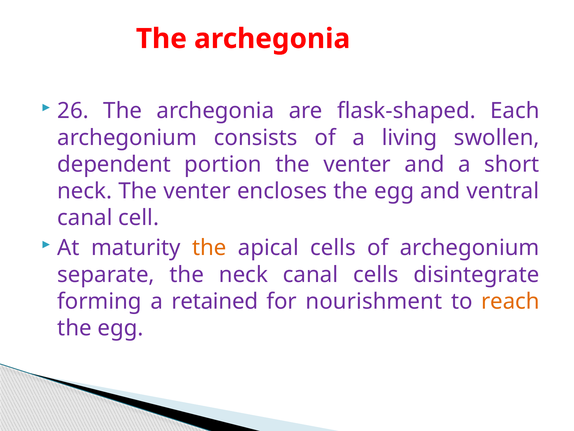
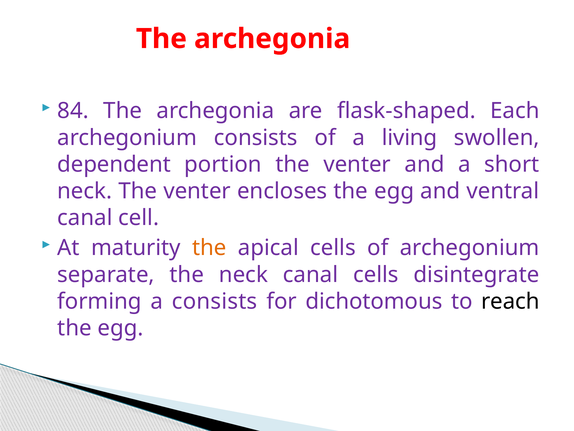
26: 26 -> 84 (73, 111)
a retained: retained -> consists (215, 301)
nourishment: nourishment -> dichotomous (374, 301)
reach colour: orange -> black (510, 301)
